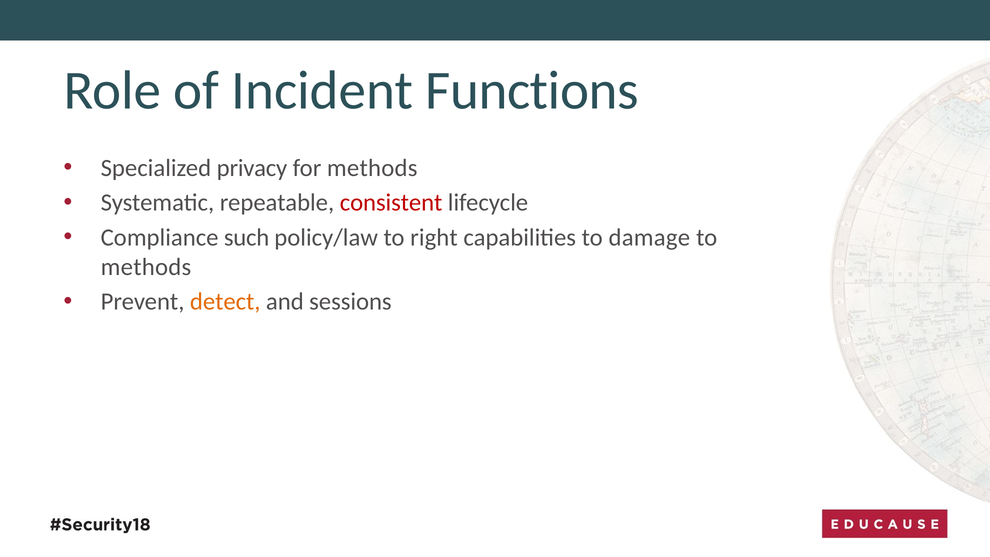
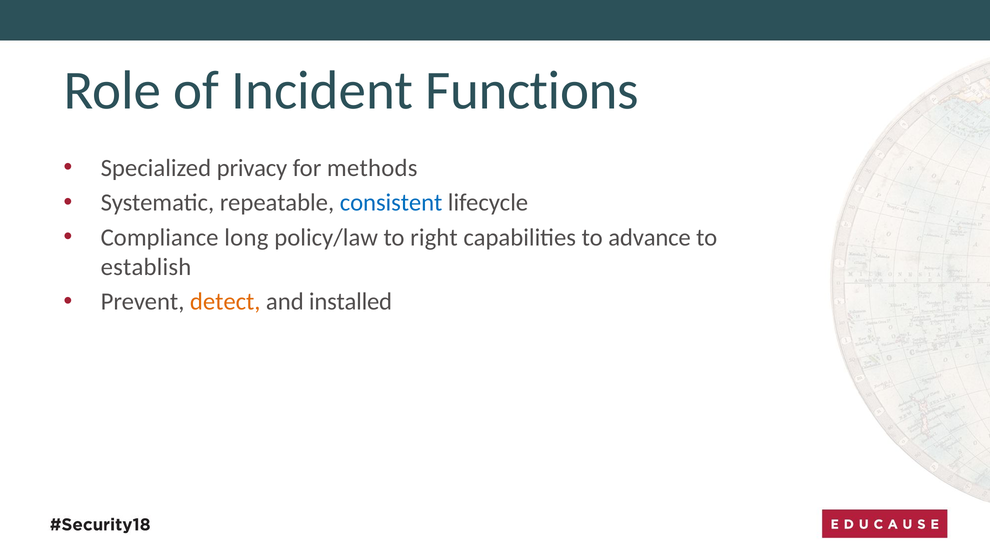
consistent colour: red -> blue (391, 203)
such: such -> long (246, 237)
damage: damage -> advance (650, 237)
methods: methods -> establish (146, 267)
sessions: sessions -> installed (351, 302)
